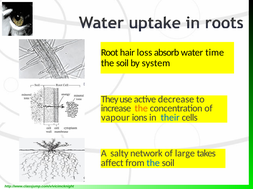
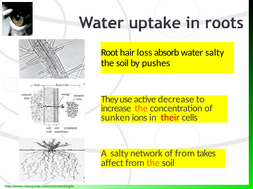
water time: time -> salty (215, 53)
system: system -> pushes (156, 63)
vapour: vapour -> sunken (115, 118)
their colour: blue -> red (170, 118)
of large: large -> from (185, 154)
the colour: blue -> orange (153, 163)
